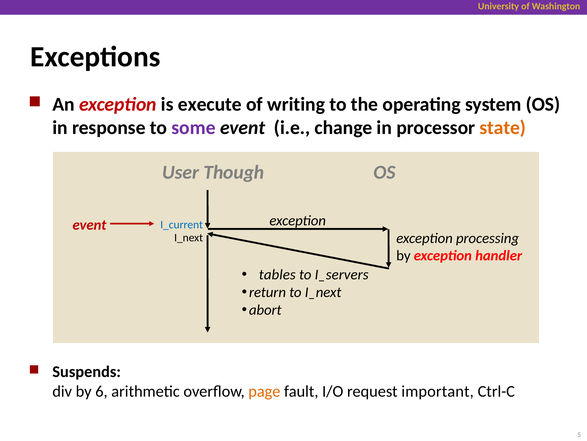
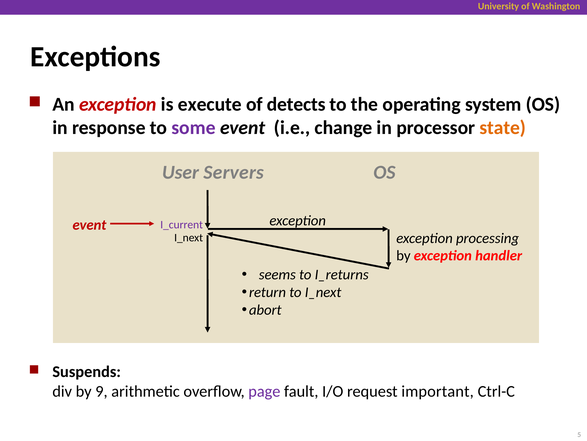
writing: writing -> detects (296, 104)
Though: Though -> Servers (234, 172)
I_current colour: blue -> purple (182, 224)
tables: tables -> seems (277, 274)
I_servers: I_servers -> I_returns (342, 274)
6: 6 -> 9 (101, 391)
page colour: orange -> purple (264, 391)
